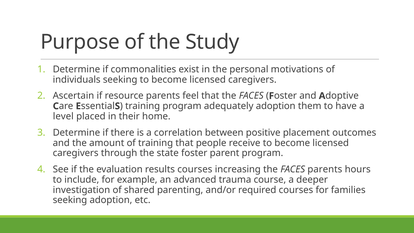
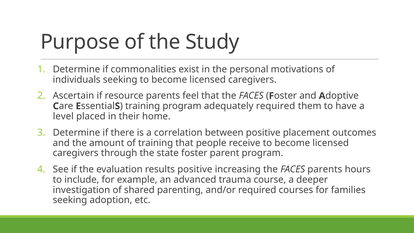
adequately adoption: adoption -> required (276, 106)
results courses: courses -> positive (195, 169)
